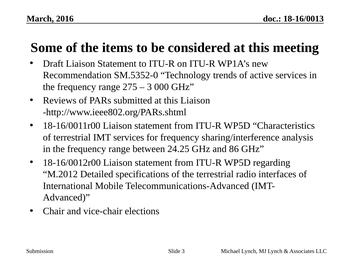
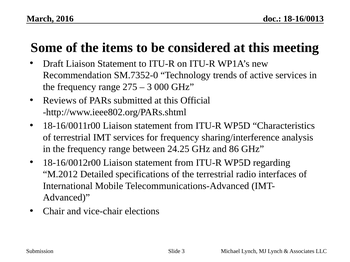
SM.5352-0: SM.5352-0 -> SM.7352-0 (136, 75)
this Liaison: Liaison -> Official (195, 101)
